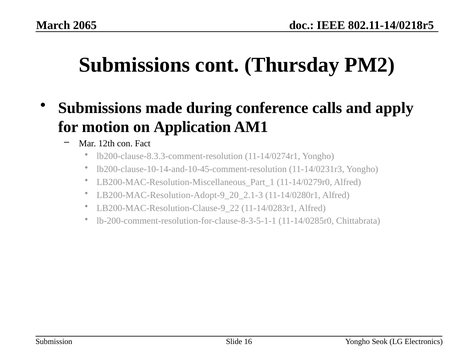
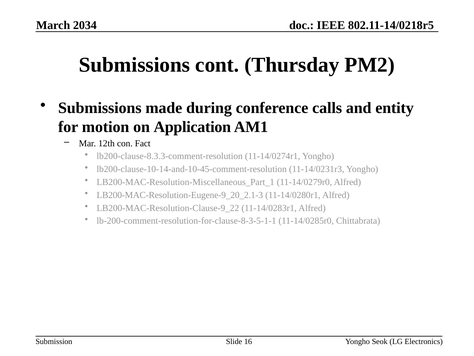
2065: 2065 -> 2034 (85, 25)
apply: apply -> entity (395, 108)
LB200-MAC-Resolution-Adopt-9_20_2.1-3: LB200-MAC-Resolution-Adopt-9_20_2.1-3 -> LB200-MAC-Resolution-Eugene-9_20_2.1-3 (180, 195)
